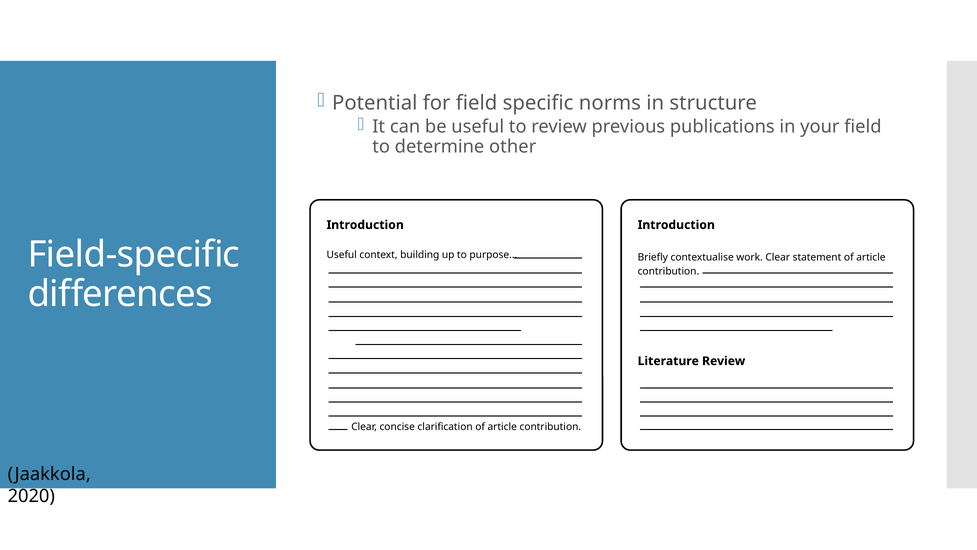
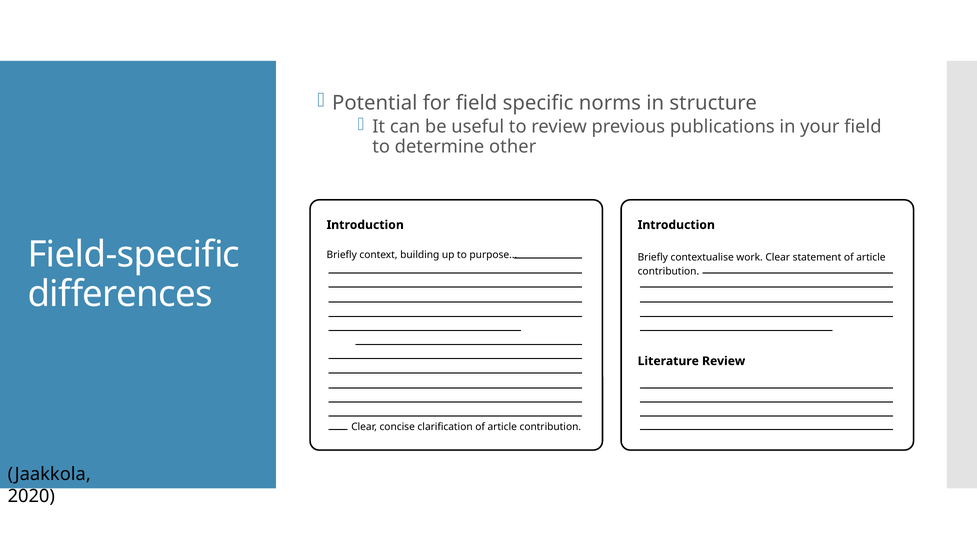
Useful: Useful -> Briefly (342, 255)
